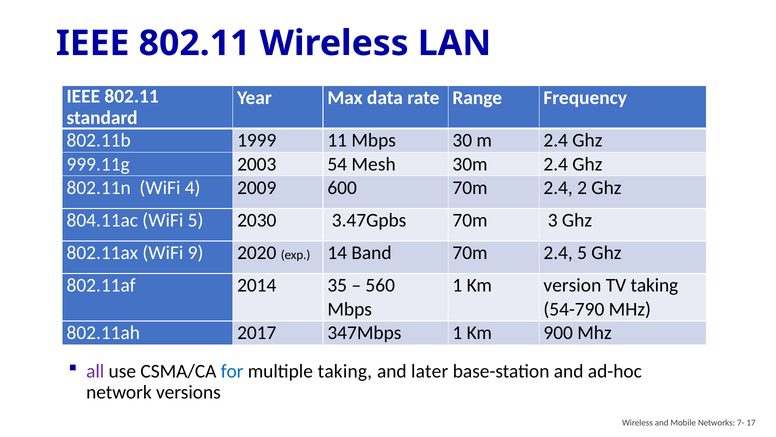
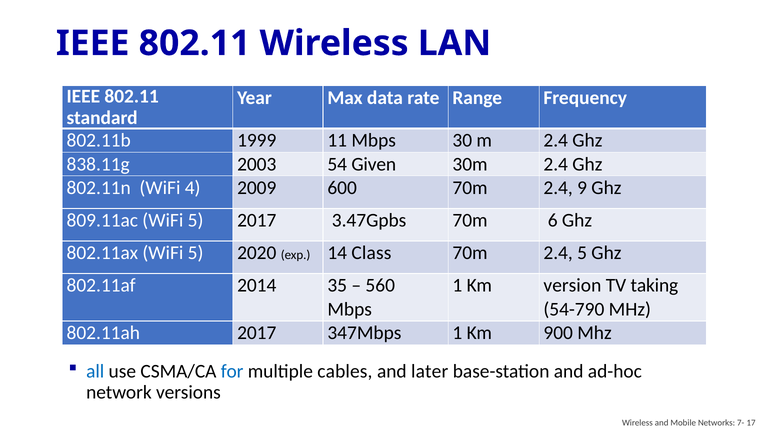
999.11g: 999.11g -> 838.11g (98, 164)
Mesh: Mesh -> Given (374, 164)
2: 2 -> 9 (582, 188)
804.11ac: 804.11ac -> 809.11ac (102, 220)
5 2030: 2030 -> 2017 (257, 220)
3: 3 -> 6 (553, 220)
802.11ax WiFi 9: 9 -> 5 (196, 253)
Band: Band -> Class (371, 253)
all colour: purple -> blue (95, 371)
multiple taking: taking -> cables (345, 371)
